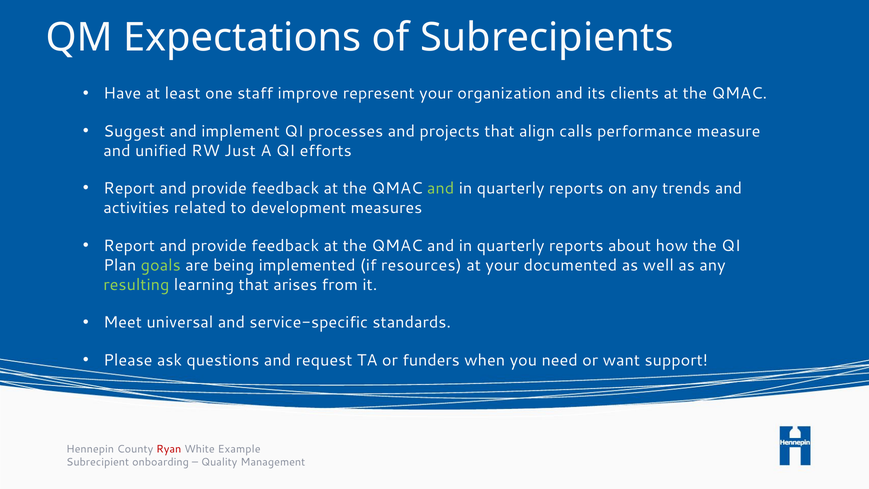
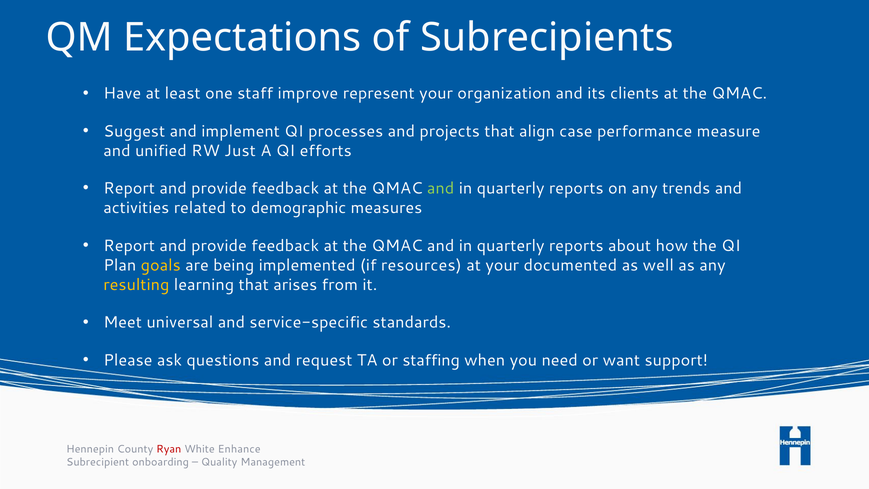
calls: calls -> case (576, 131)
development: development -> demographic (299, 208)
goals colour: light green -> yellow (161, 265)
resulting colour: light green -> yellow (136, 285)
funders: funders -> staffing (431, 360)
Example: Example -> Enhance (239, 449)
